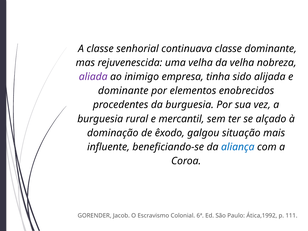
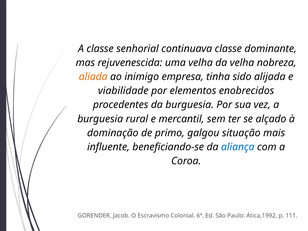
aliada colour: purple -> orange (93, 77)
dominante: dominante -> viabilidade (123, 91)
êxodo: êxodo -> primo (170, 133)
